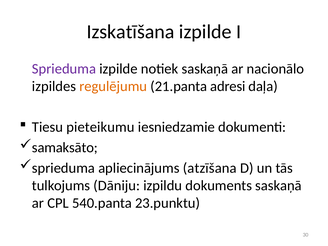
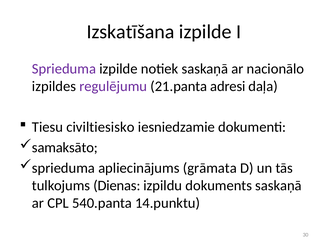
regulējumu colour: orange -> purple (113, 86)
pieteikumu: pieteikumu -> civiltiesisko (100, 127)
atzīšana: atzīšana -> grāmata (210, 168)
Dāniju: Dāniju -> Dienas (117, 185)
23.punktu: 23.punktu -> 14.punktu (168, 203)
